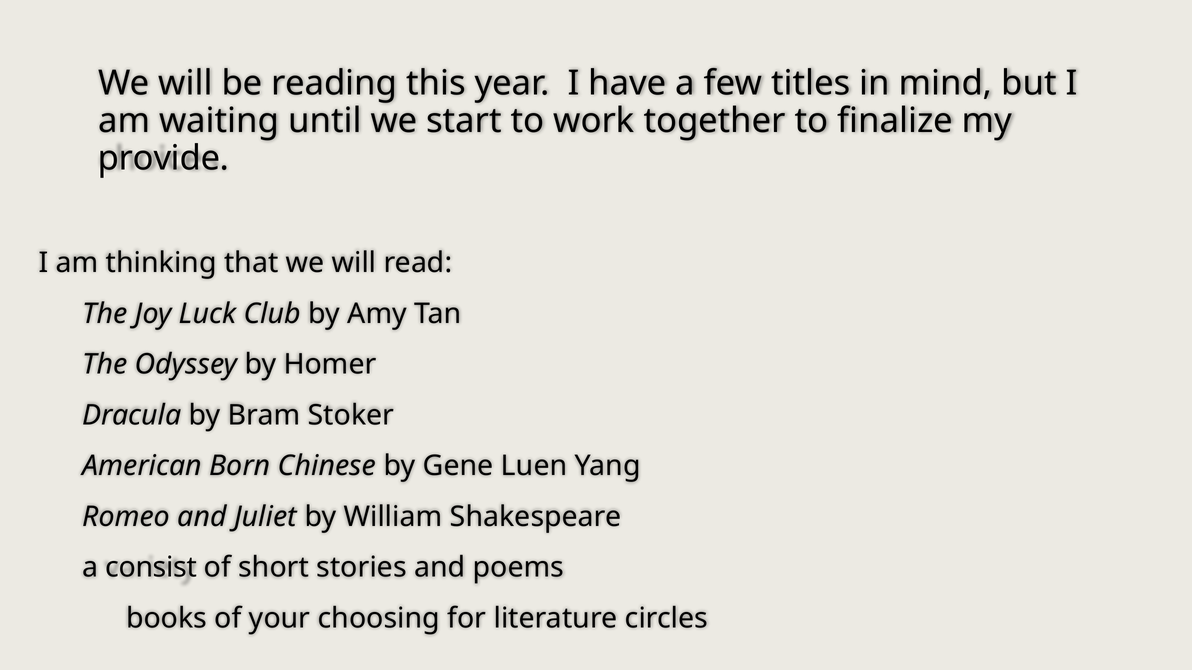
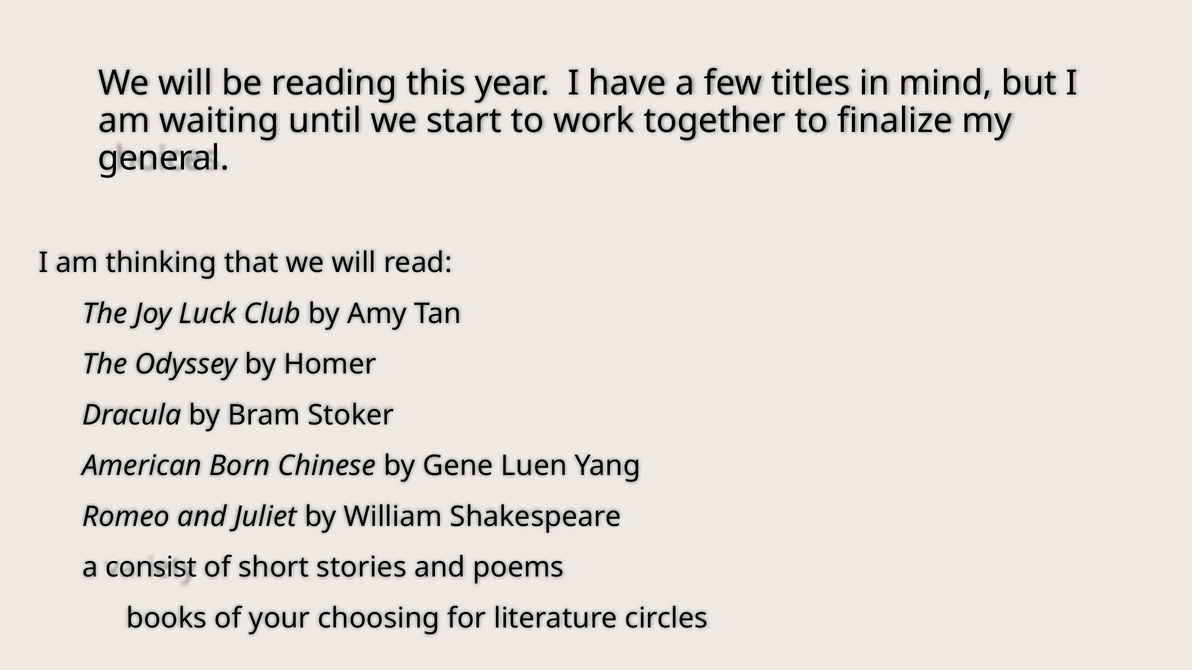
provide: provide -> general (164, 159)
